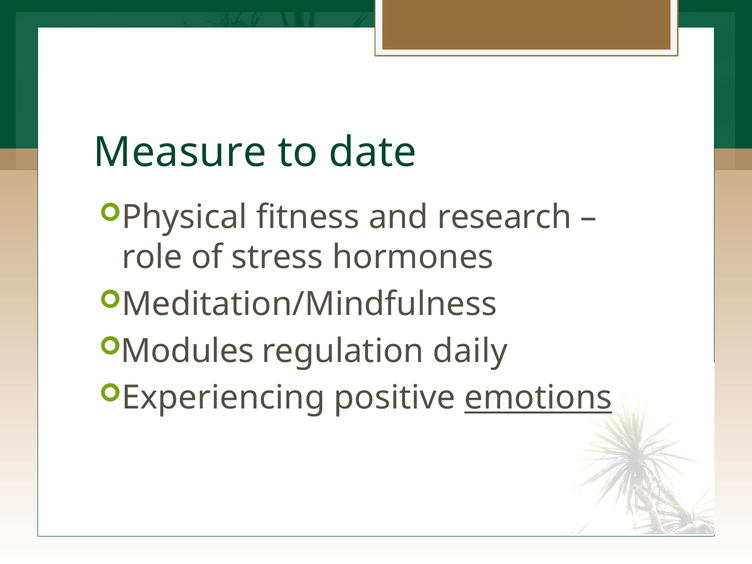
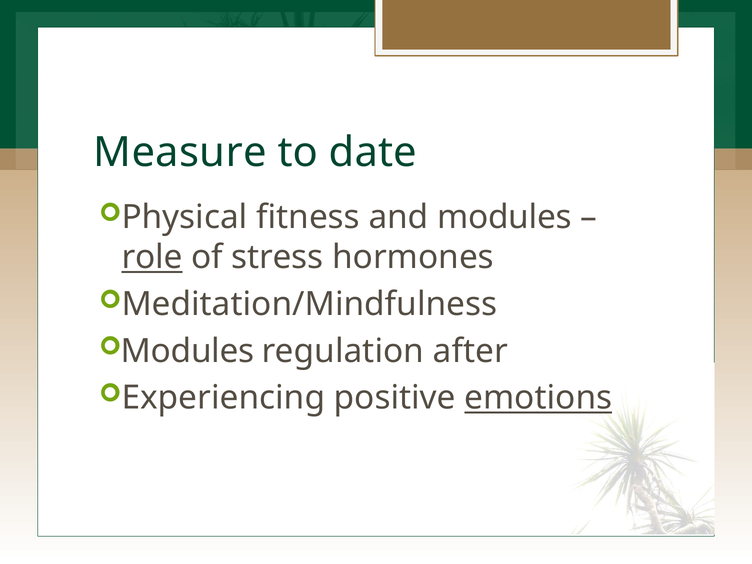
and research: research -> modules (505, 217)
role underline: none -> present (152, 257)
daily: daily -> after (471, 351)
